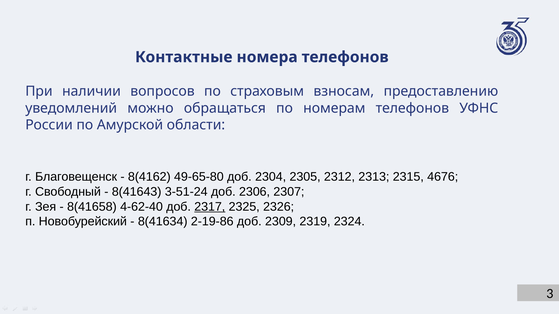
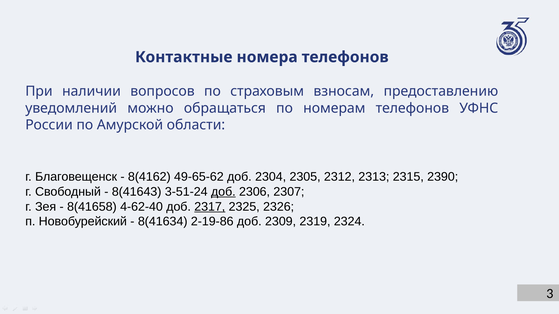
49-65-80: 49-65-80 -> 49-65-62 (199, 177)
4676: 4676 -> 2390 (443, 177)
доб underline: none -> present (223, 192)
